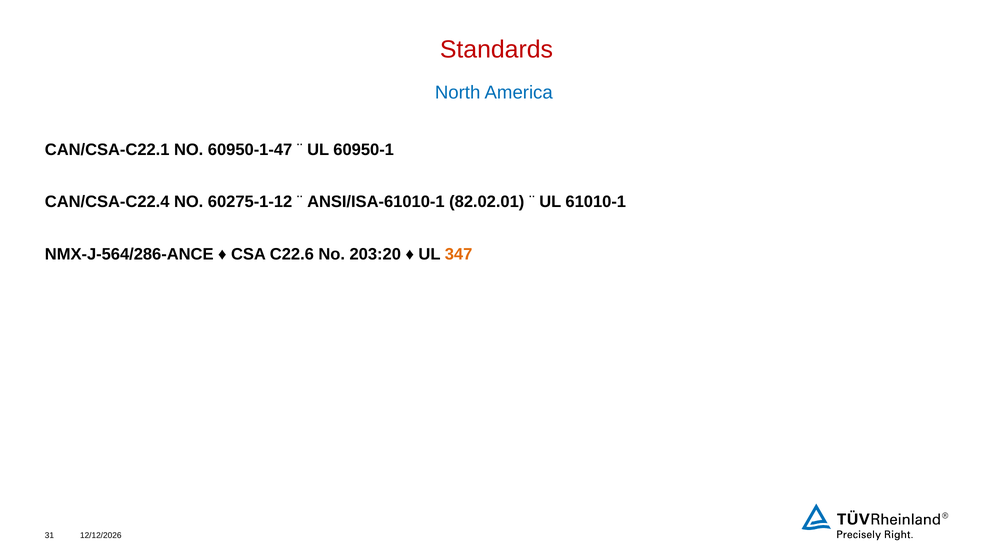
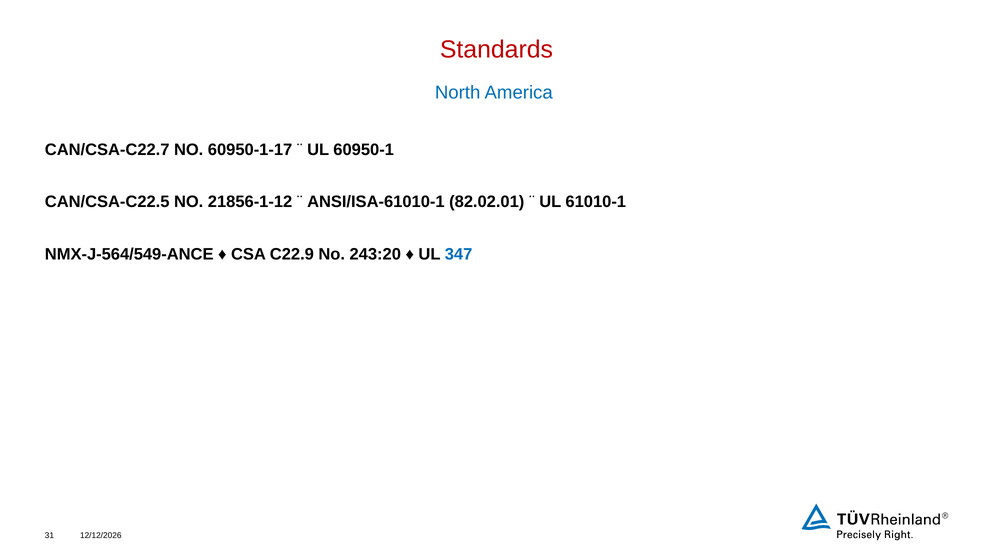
CAN/CSA-C22.1: CAN/CSA-C22.1 -> CAN/CSA-C22.7 (107, 150)
60950-1-47: 60950-1-47 -> 60950-1-17 (250, 150)
CAN/CSA-C22.4: CAN/CSA-C22.4 -> CAN/CSA-C22.5 (107, 202)
60275-1-12: 60275-1-12 -> 21856-1-12 (250, 202)
NMX-J-564/286-ANCE: NMX-J-564/286-ANCE -> NMX-J-564/549-ANCE (129, 254)
C22.6: C22.6 -> C22.9 (292, 254)
203:20: 203:20 -> 243:20 (375, 254)
347 colour: orange -> blue (459, 254)
